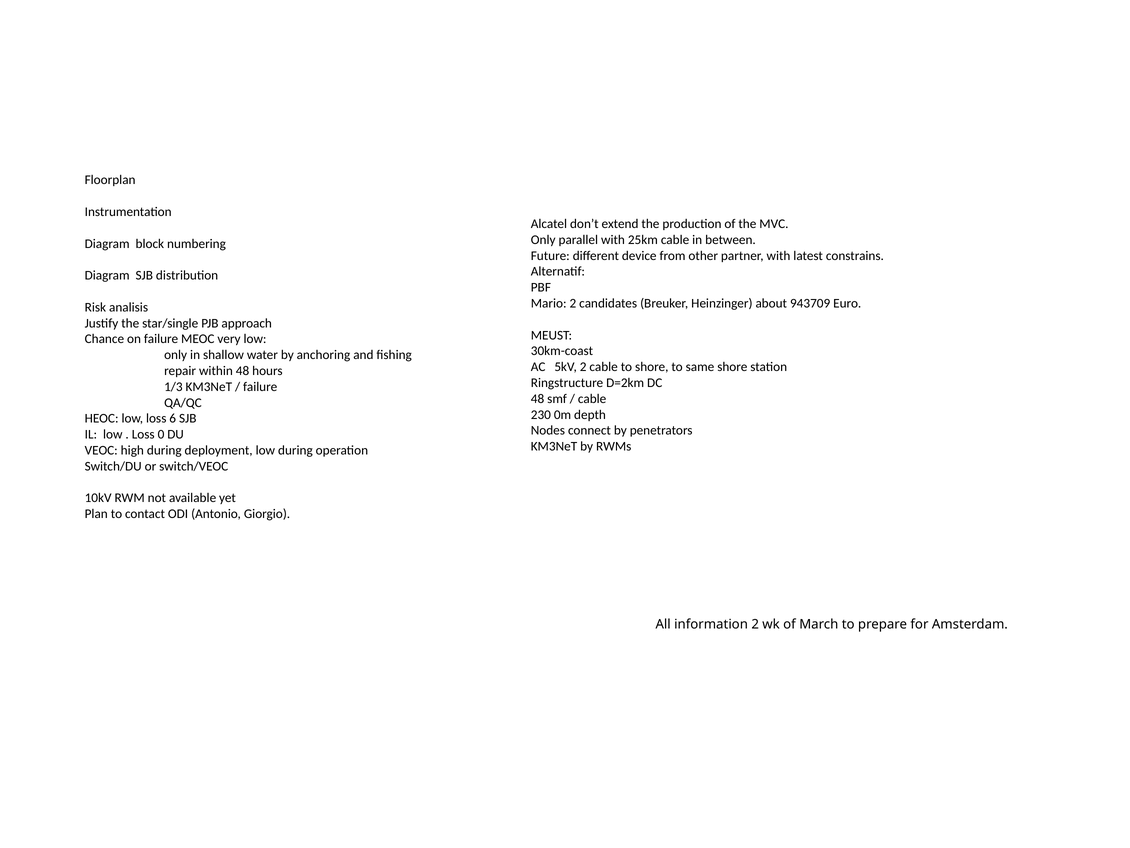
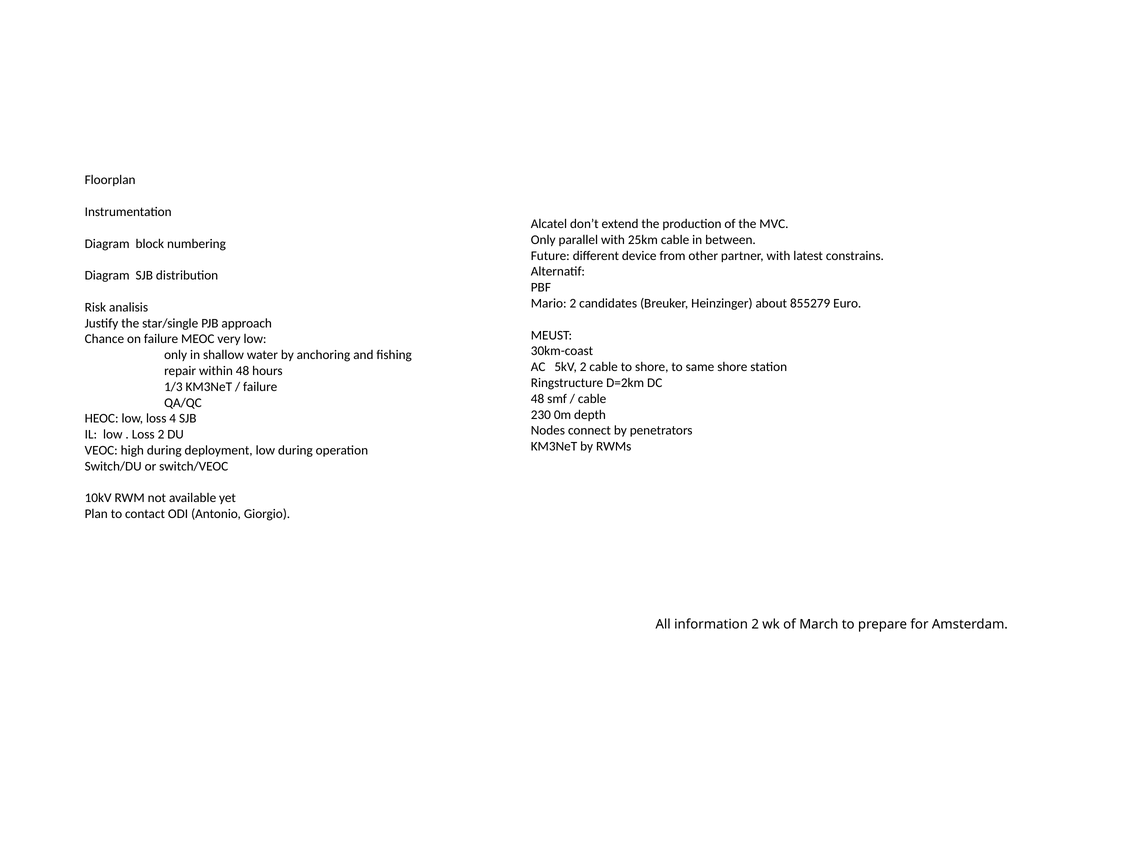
943709: 943709 -> 855279 (810, 303)
6: 6 -> 4 (173, 418)
Loss 0: 0 -> 2 (161, 434)
